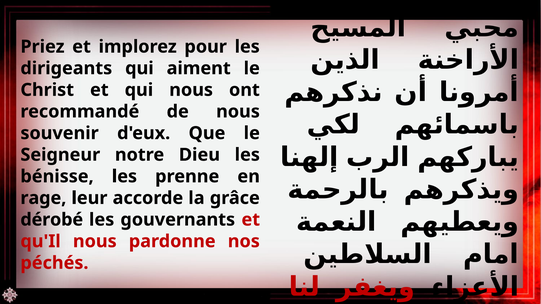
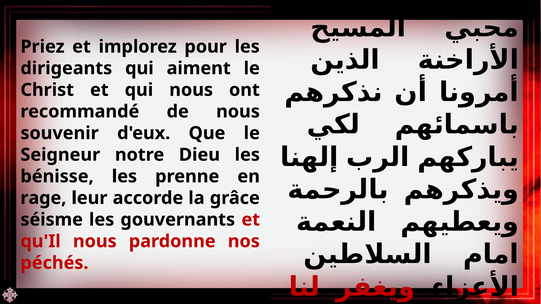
dérobé: dérobé -> séisme (52, 220)
